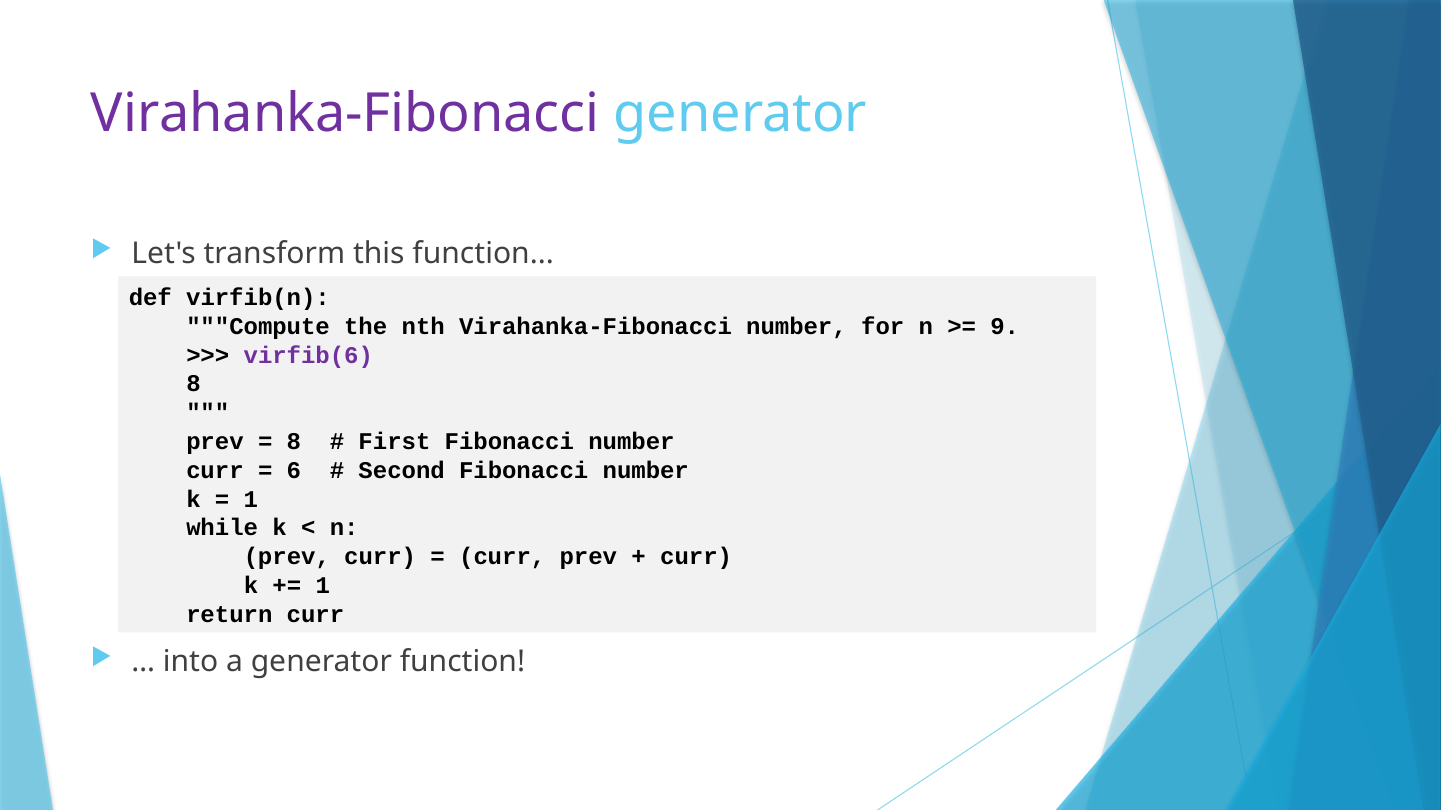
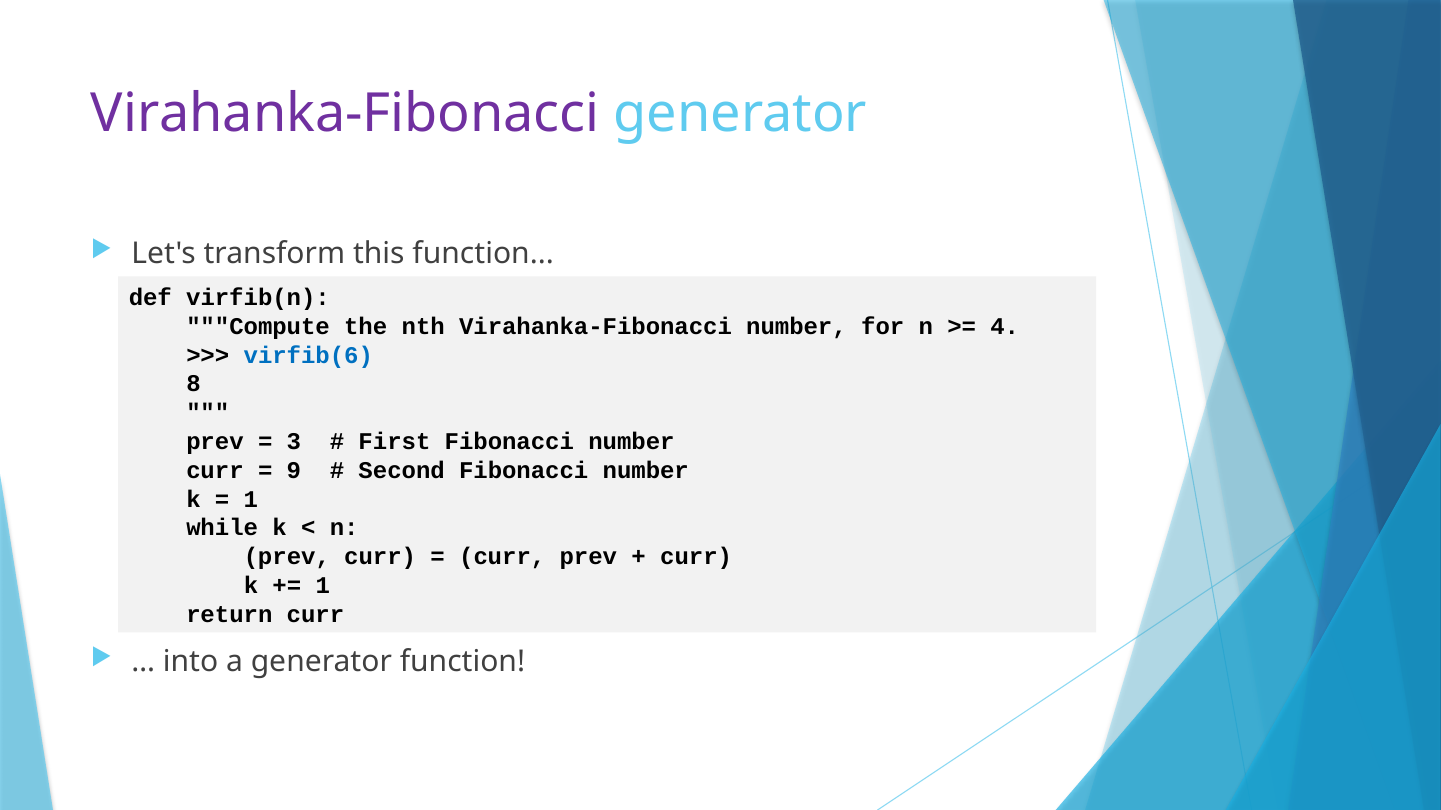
9: 9 -> 4 (1005, 327)
virfib(6 colour: purple -> blue (308, 355)
8: 8 -> 3 (294, 442)
6: 6 -> 9 (294, 471)
